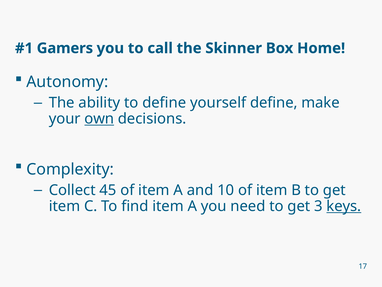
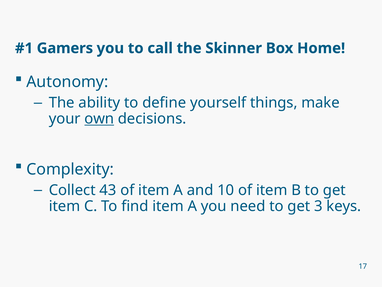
yourself define: define -> things (274, 103)
45: 45 -> 43 (108, 190)
keys underline: present -> none (344, 206)
